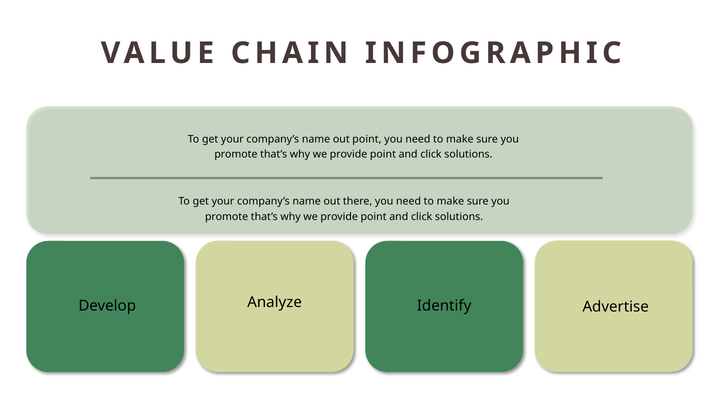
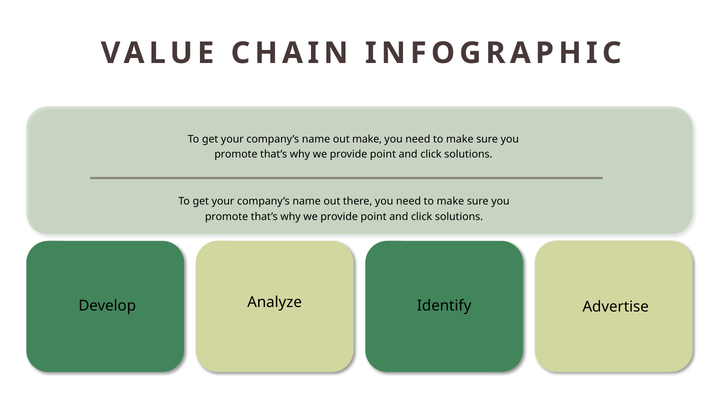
out point: point -> make (367, 139)
